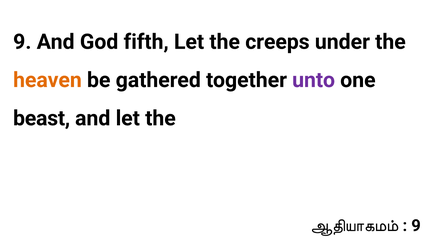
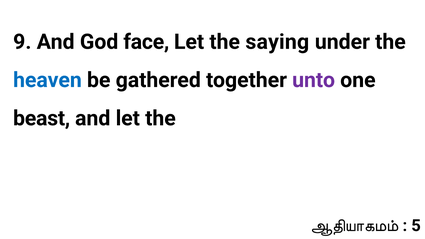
fifth: fifth -> face (146, 42)
creeps: creeps -> saying (277, 42)
heaven colour: orange -> blue (47, 80)
9: 9 -> 5 (416, 226)
